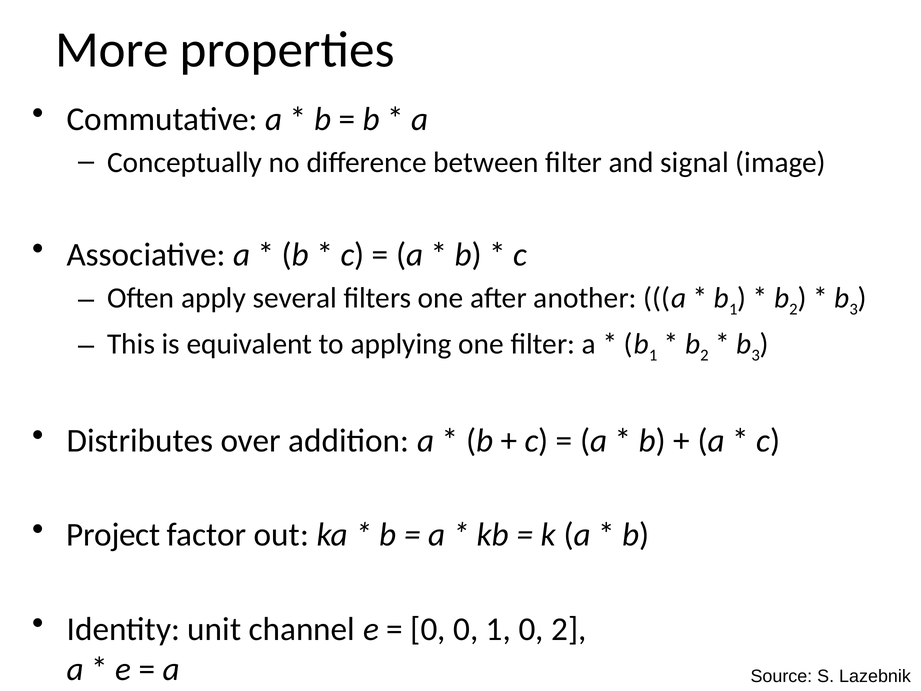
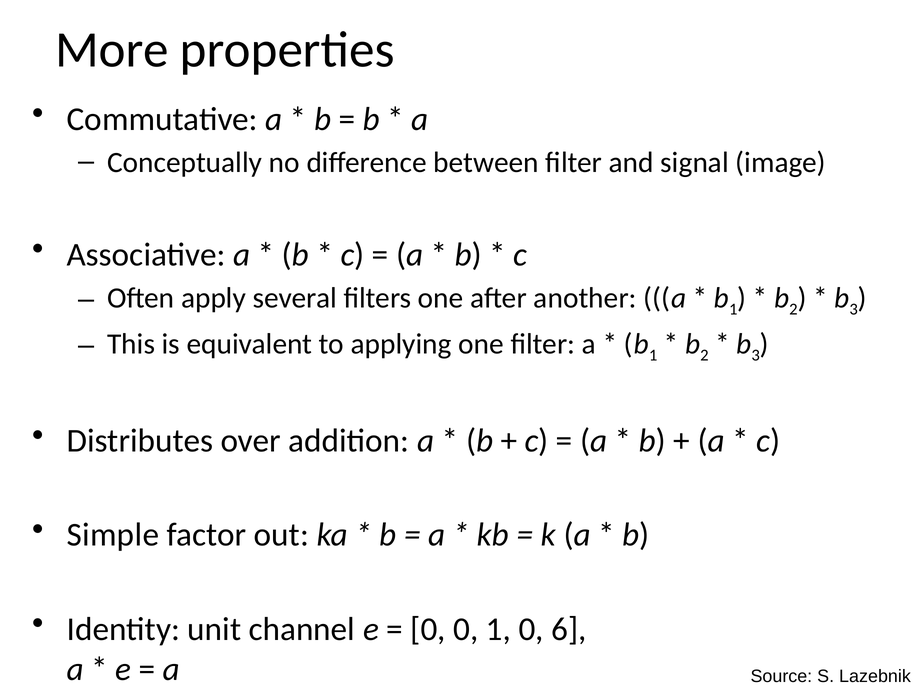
Project: Project -> Simple (113, 535)
0 2: 2 -> 6 (569, 629)
